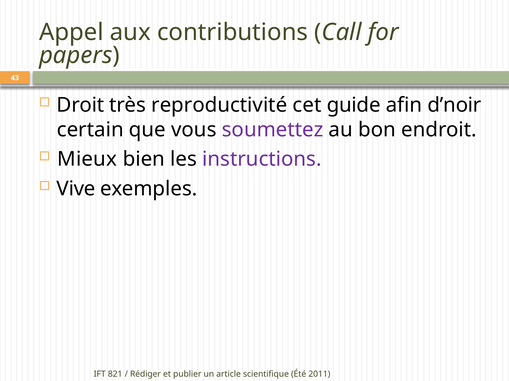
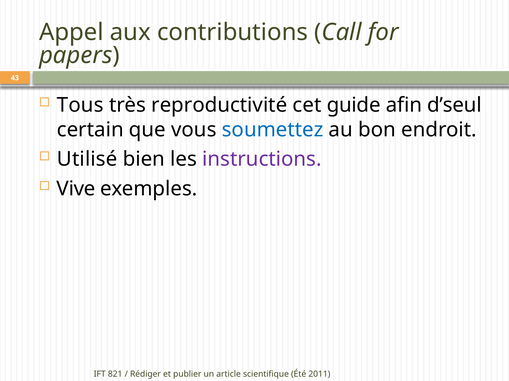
Droit: Droit -> Tous (80, 105)
d’noir: d’noir -> d’seul (454, 105)
soumettez colour: purple -> blue (273, 130)
Mieux: Mieux -> Utilisé (87, 159)
